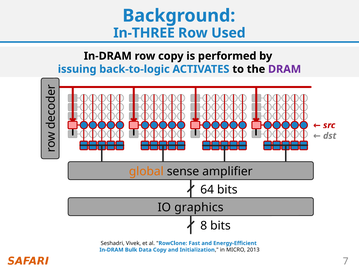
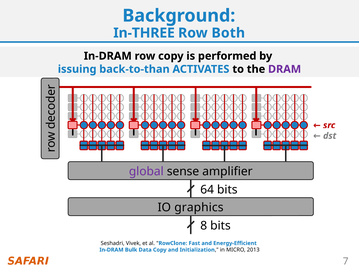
Used: Used -> Both (228, 33)
back-to-logic: back-to-logic -> back-to-than (134, 69)
global colour: orange -> purple (146, 172)
